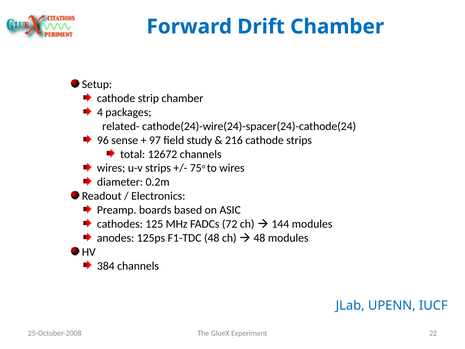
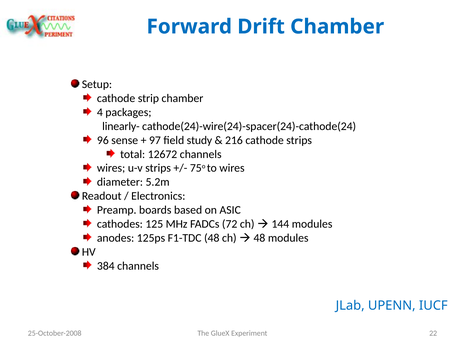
related-: related- -> linearly- (121, 126)
0.2m: 0.2m -> 5.2m (158, 182)
